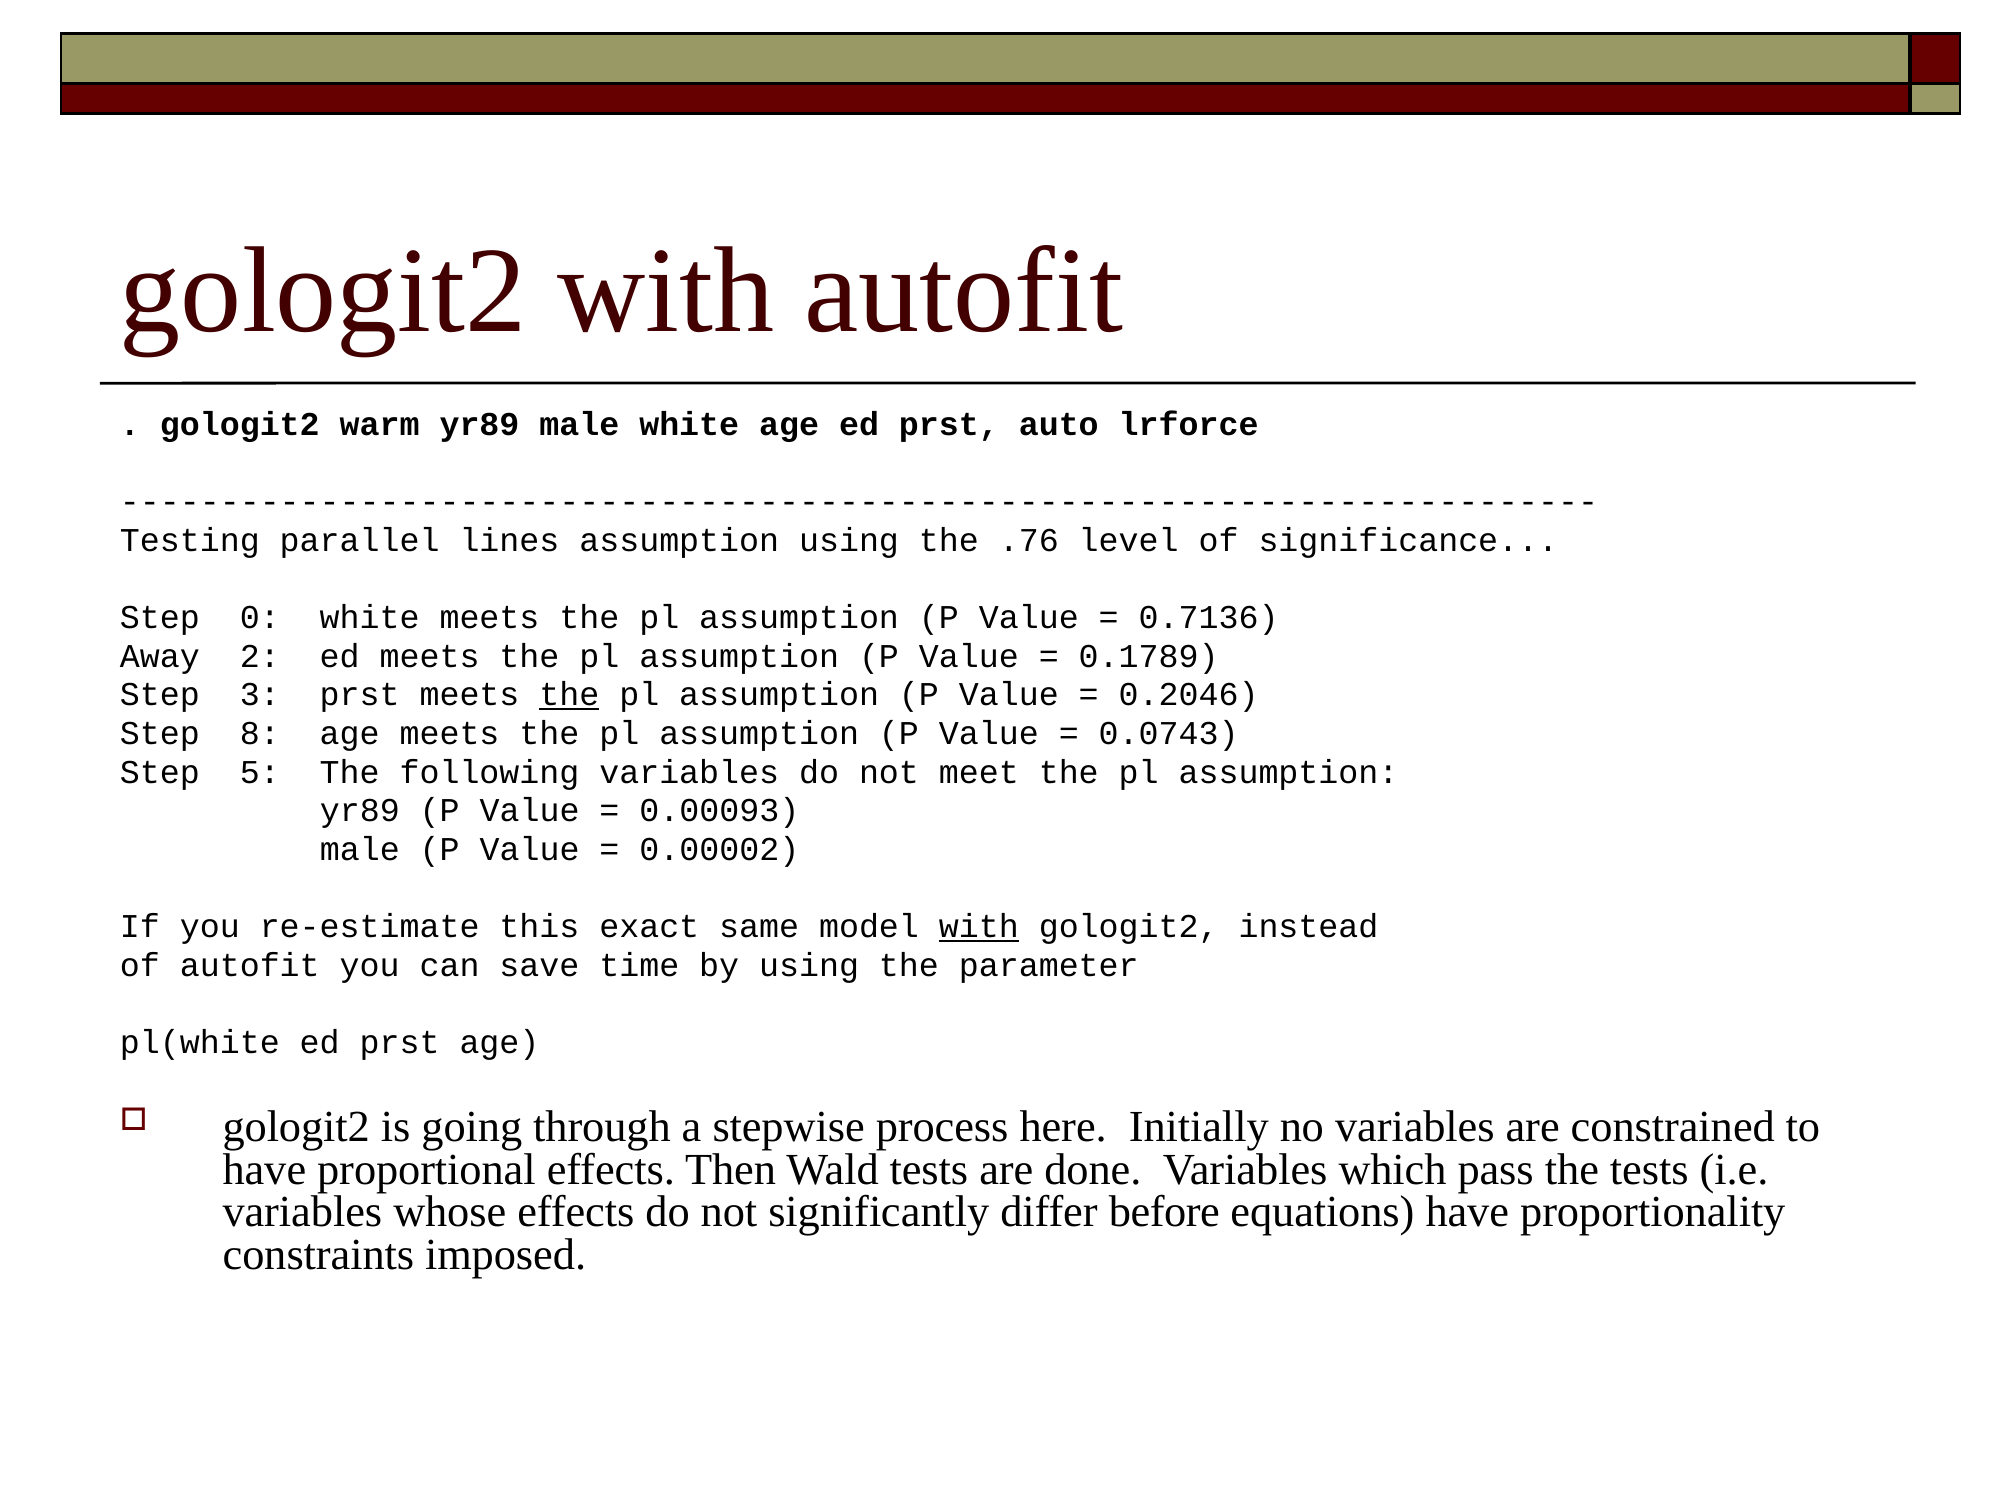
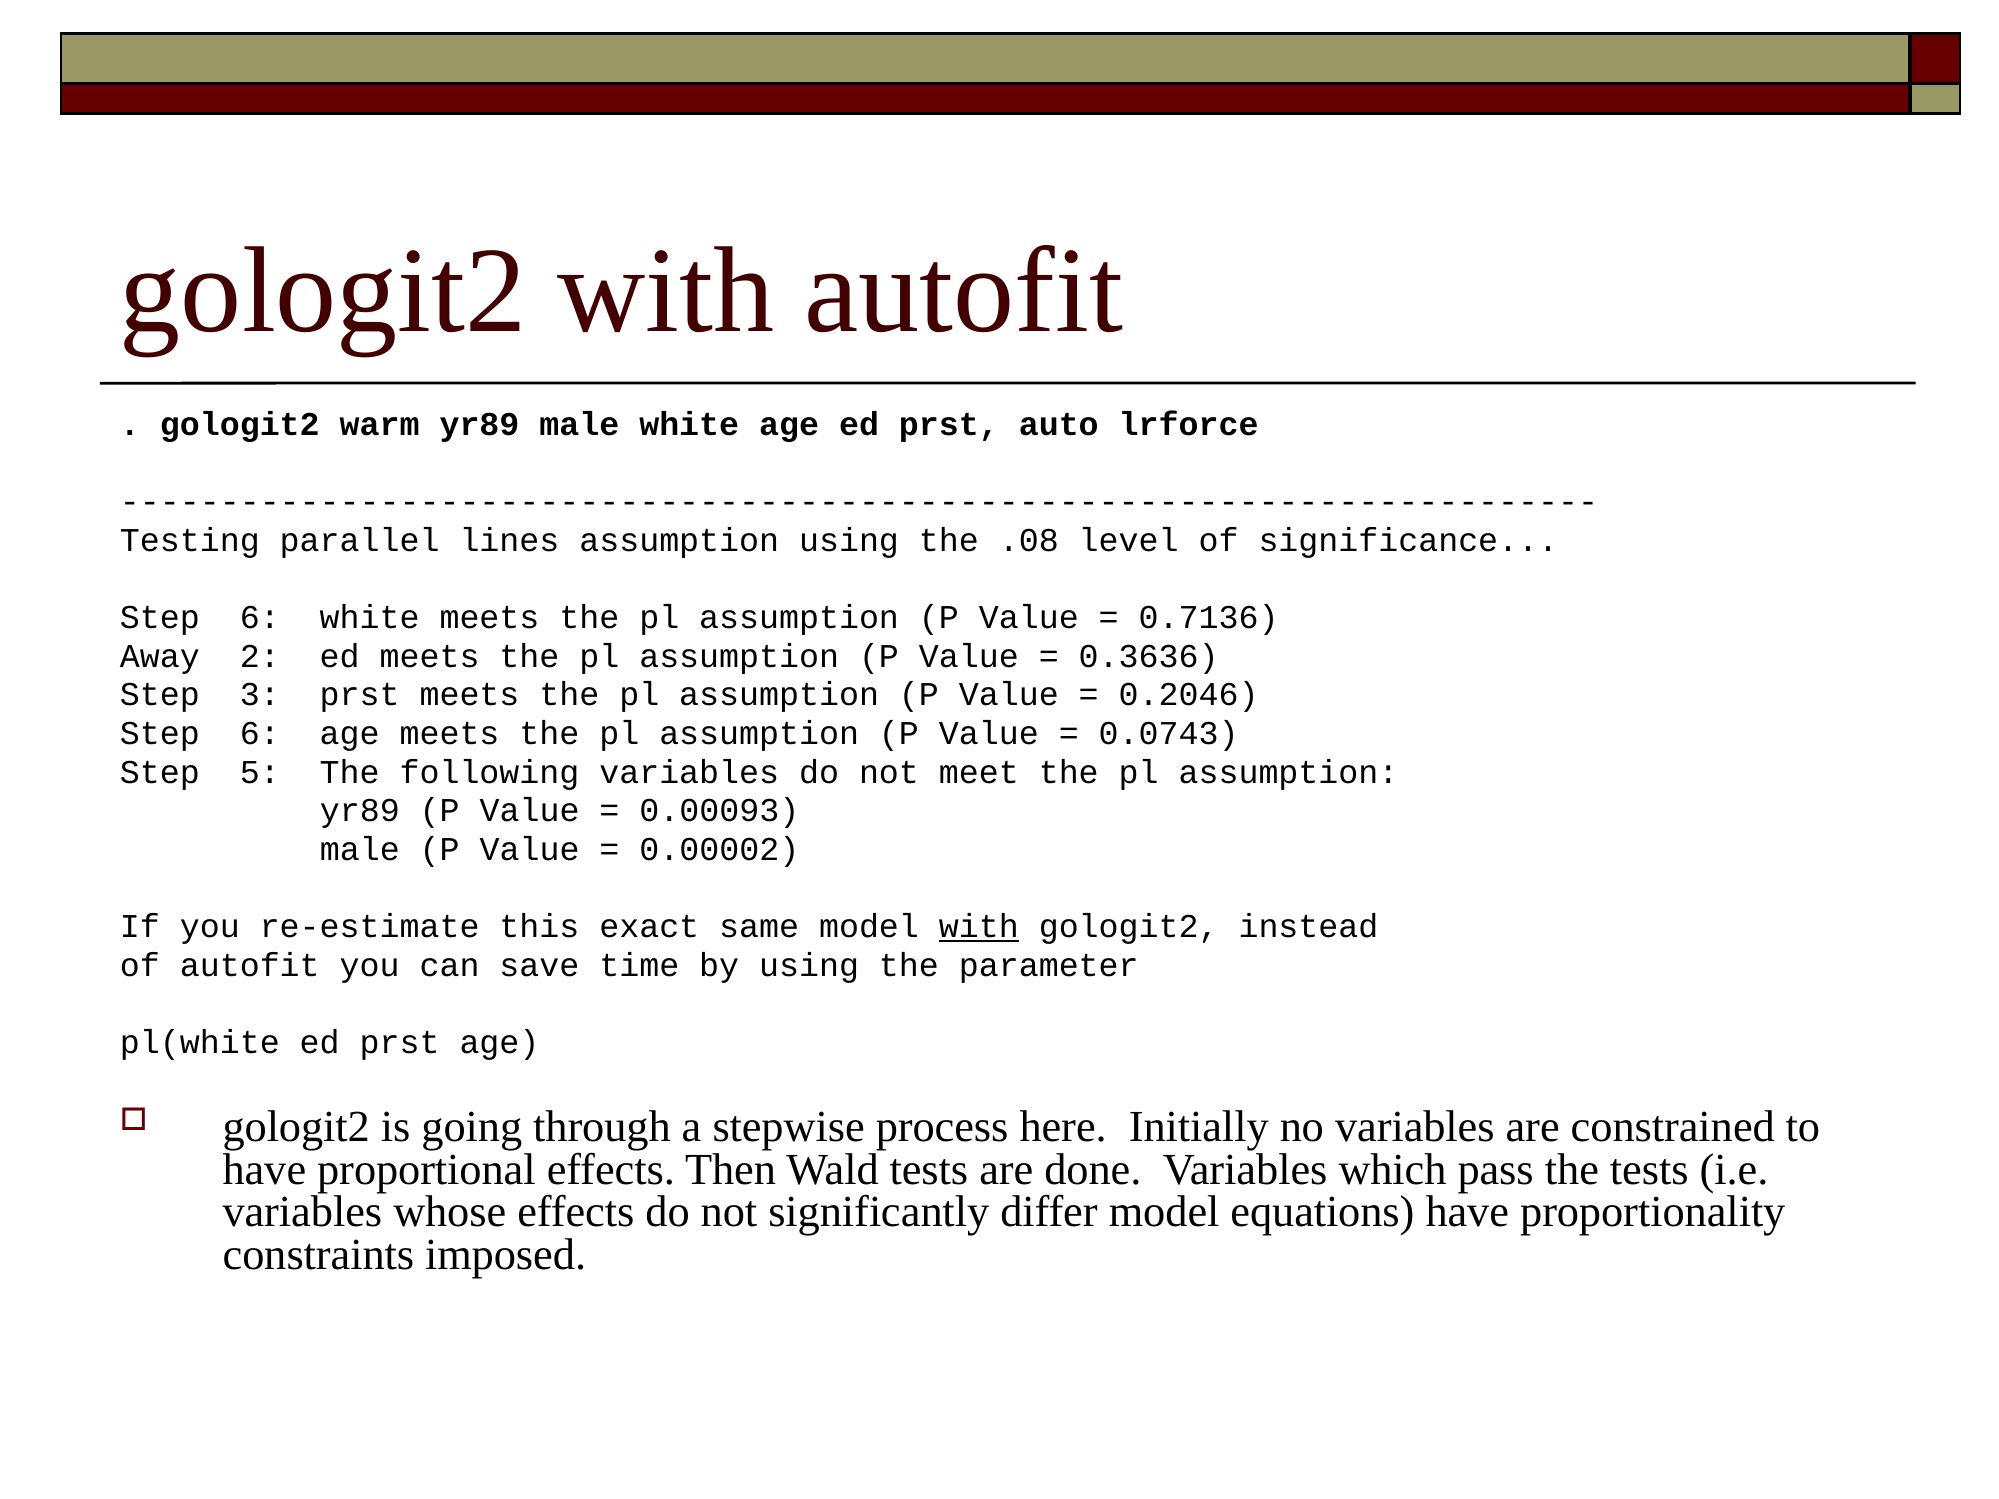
.76: .76 -> .08 (1029, 540)
0: 0 -> 6 (260, 618)
0.1789: 0.1789 -> 0.3636 (1149, 656)
the underline: present -> none (569, 695)
8: 8 -> 6 (260, 734)
differ before: before -> model (1164, 1212)
